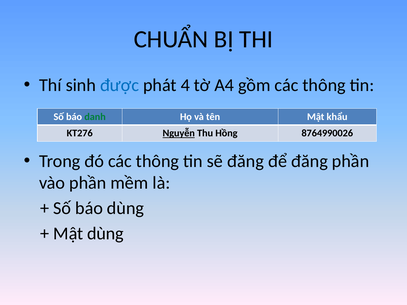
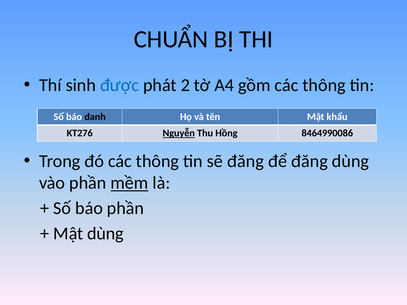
4: 4 -> 2 (185, 85)
danh colour: green -> black (95, 117)
8764990026: 8764990026 -> 8464990086 (327, 133)
đăng phần: phần -> dùng (351, 161)
mềm underline: none -> present (129, 183)
báo dùng: dùng -> phần (126, 208)
